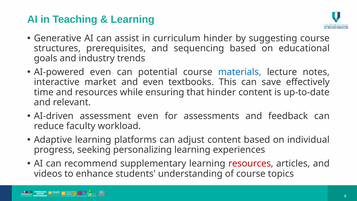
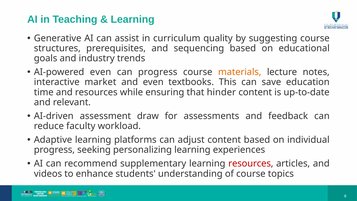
curriculum hinder: hinder -> quality (218, 38)
can potential: potential -> progress (158, 72)
materials colour: blue -> orange (240, 72)
effectively: effectively -> education (308, 82)
assessment even: even -> draw (148, 116)
